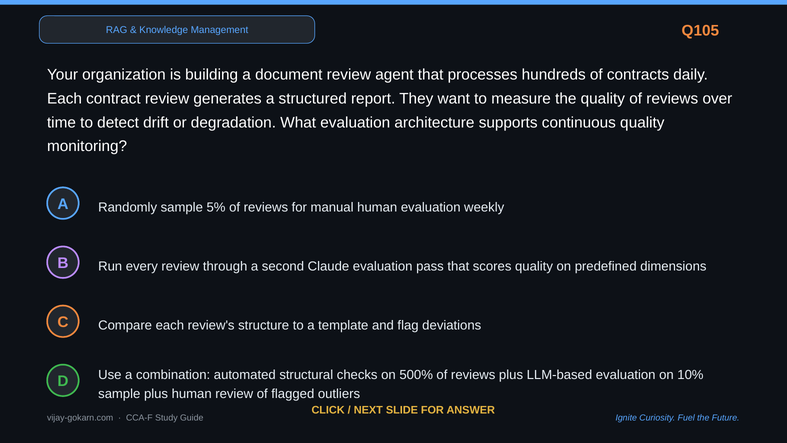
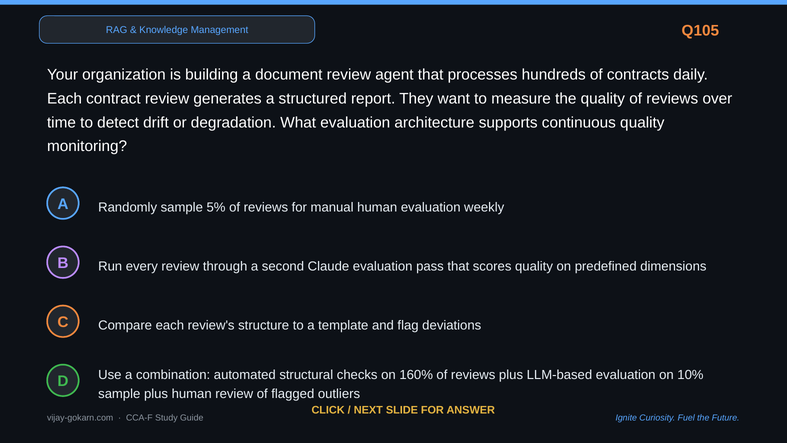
500%: 500% -> 160% (416, 375)
